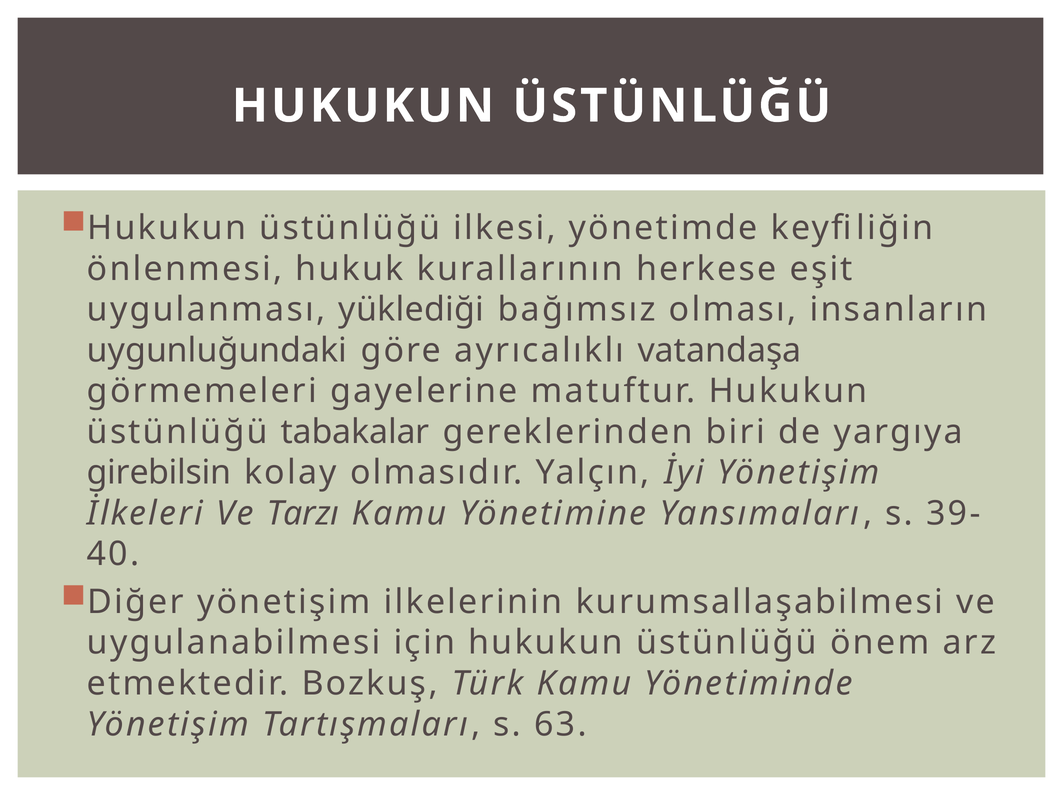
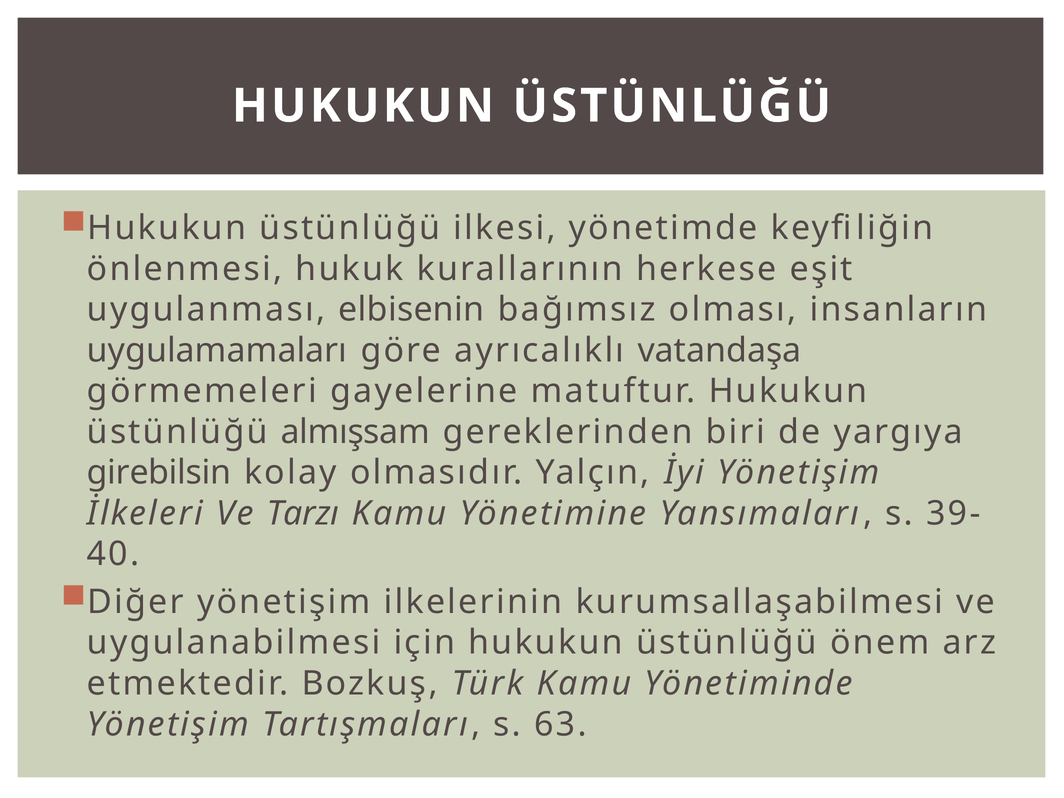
yüklediği: yüklediği -> elbisenin (411, 310)
uygunluğundaki: uygunluğundaki -> uygulamamaları (217, 350)
tabakalar: tabakalar -> almışsam (355, 432)
